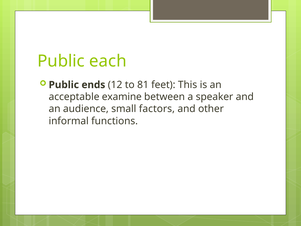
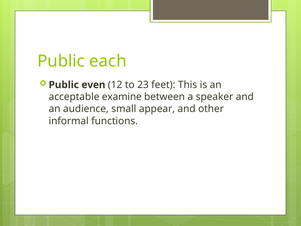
ends: ends -> even (93, 85)
81: 81 -> 23 (143, 85)
factors: factors -> appear (157, 109)
